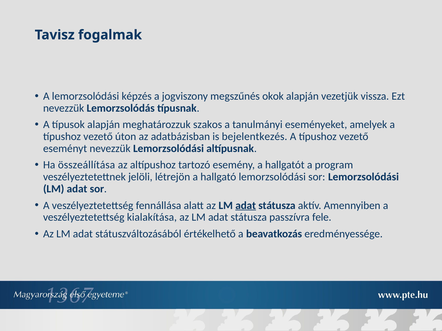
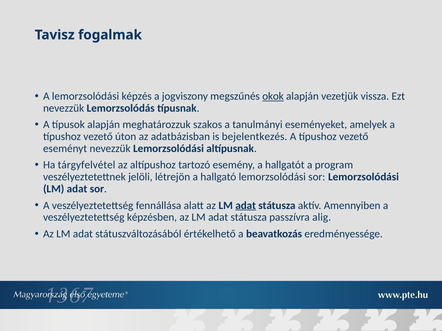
okok underline: none -> present (273, 96)
összeállítása: összeállítása -> tárgyfelvétel (87, 165)
kialakítása: kialakítása -> képzésben (152, 218)
fele: fele -> alig (322, 218)
